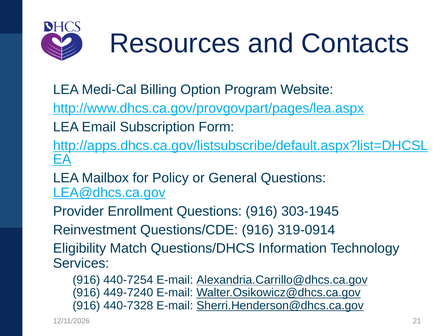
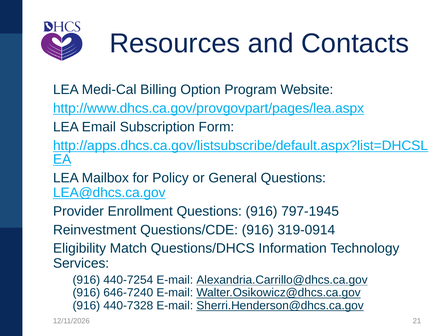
303-1945: 303-1945 -> 797-1945 (310, 211)
449-7240: 449-7240 -> 646-7240 (128, 293)
